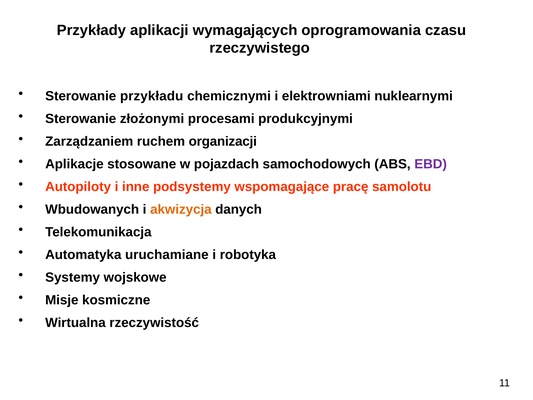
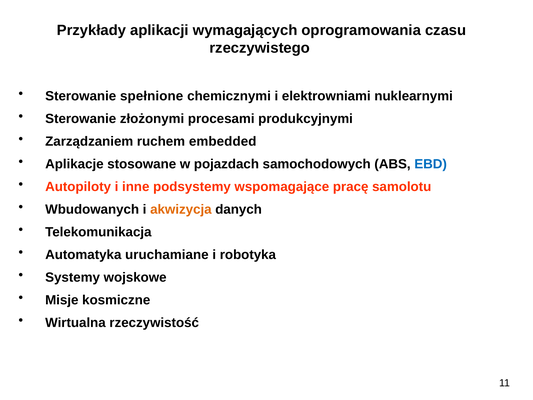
przykładu: przykładu -> spełnione (152, 96)
organizacji: organizacji -> embedded (223, 141)
EBD colour: purple -> blue (431, 164)
